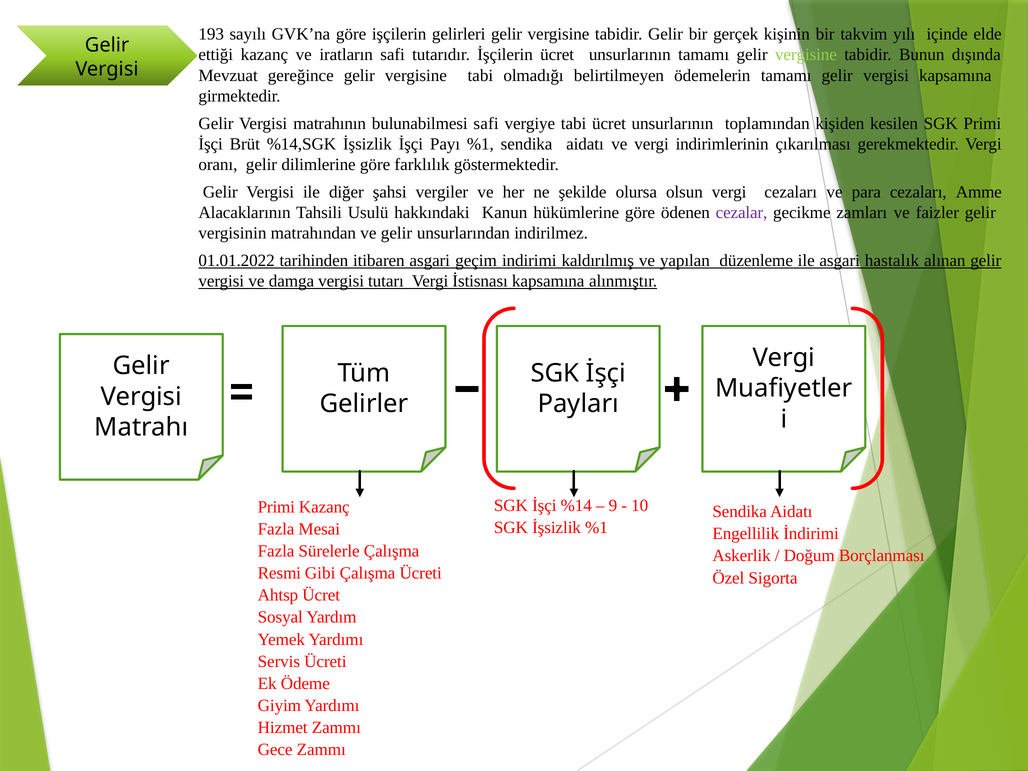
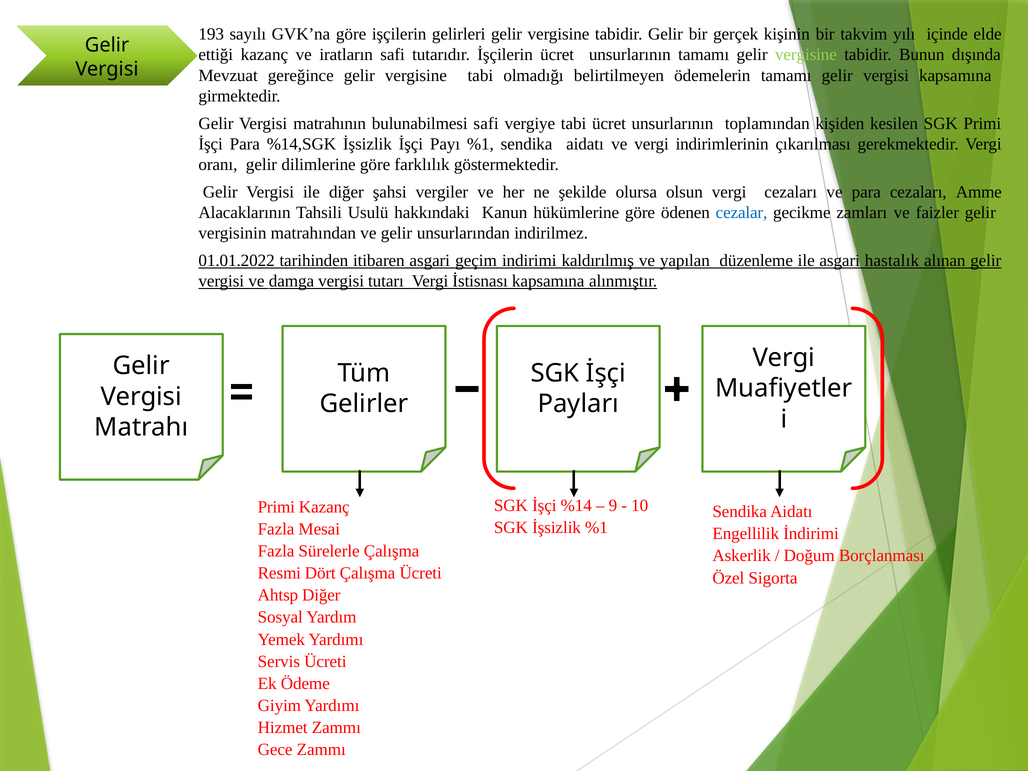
İşçi Brüt: Brüt -> Para (245, 144)
cezalar colour: purple -> blue (742, 212)
Gibi: Gibi -> Dört (320, 573)
Ahtsp Ücret: Ücret -> Diğer (321, 595)
